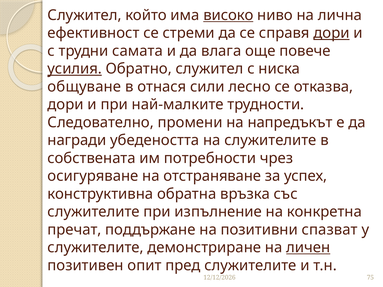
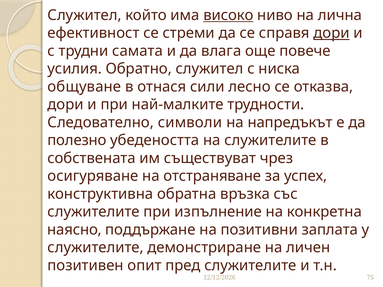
усилия underline: present -> none (75, 69)
промени: промени -> символи (190, 123)
награди: награди -> полезно (77, 140)
потребности: потребности -> съществуват (210, 158)
пречат: пречат -> наясно (74, 230)
спазват: спазват -> заплата (330, 230)
личен underline: present -> none (308, 248)
